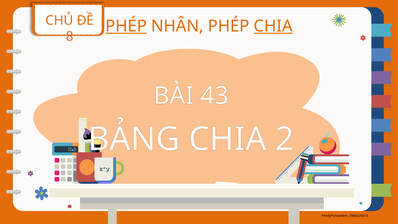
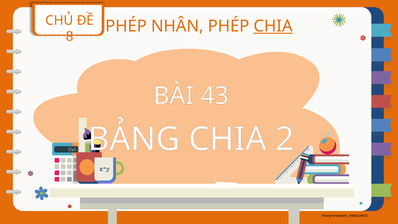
PHÉP underline: present -> none (126, 26)
